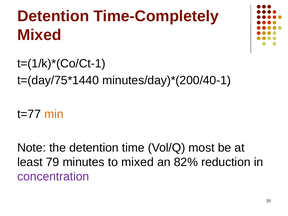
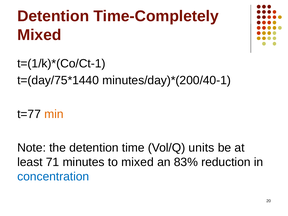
most: most -> units (201, 148)
79: 79 -> 71 (53, 162)
82%: 82% -> 83% (186, 162)
concentration colour: purple -> blue (53, 176)
